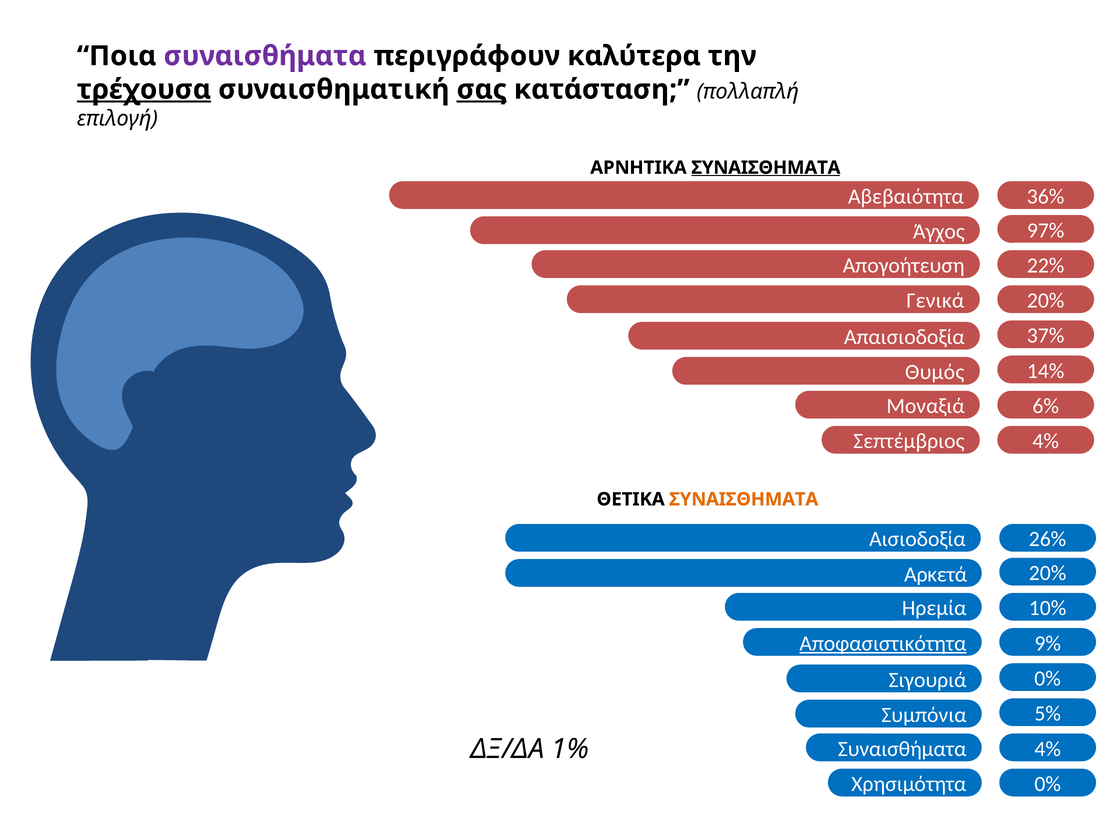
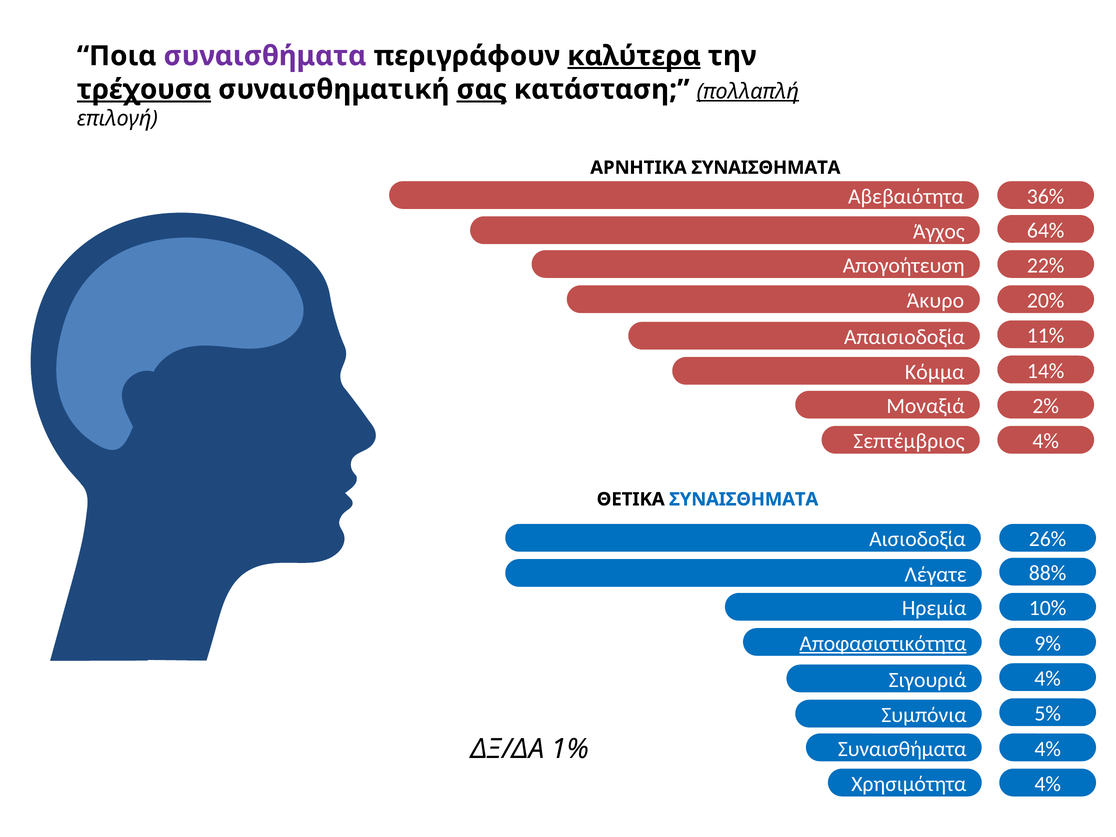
καλύτερα underline: none -> present (634, 56)
πολλαπλή underline: none -> present (748, 92)
ΣΥΝΑΙΣΘΗΜΑΤΑ underline: present -> none (766, 168)
97%: 97% -> 64% (1046, 230)
Γενικά: Γενικά -> Άκυρο (935, 301)
37%: 37% -> 11% (1046, 336)
Θυμός: Θυμός -> Κόμμα (935, 372)
6%: 6% -> 2% (1046, 406)
ΣΥΝΑΙΣΘΗΜΑΤΑ colour: orange -> blue (744, 499)
20%: 20% -> 88% (1048, 573)
Αρκετά: Αρκετά -> Λέγατε (936, 574)
0%: 0% -> 4% (1048, 679)
0%: 0% -> 4% (1048, 784)
